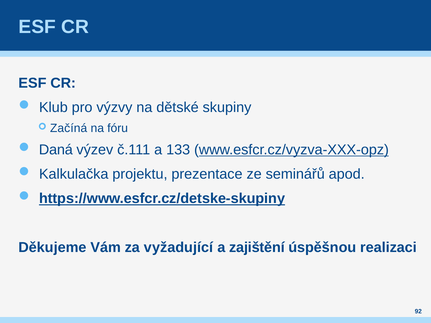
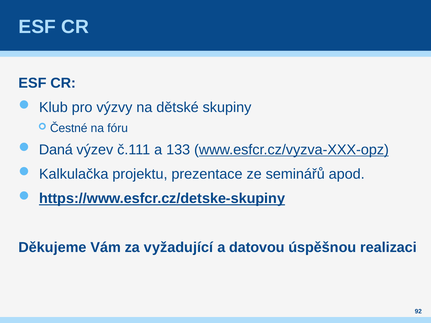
Začíná: Začíná -> Čestné (69, 128)
zajištění: zajištění -> datovou (257, 248)
